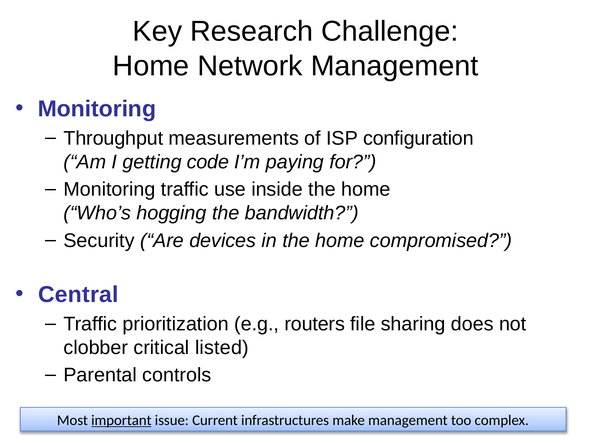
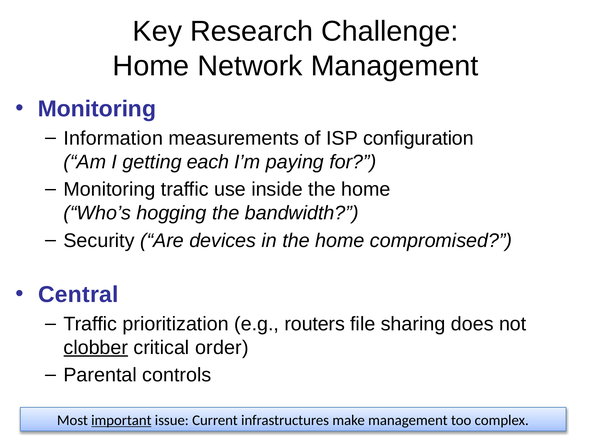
Throughput: Throughput -> Information (113, 138)
code: code -> each (208, 162)
clobber underline: none -> present (96, 348)
listed: listed -> order (222, 348)
